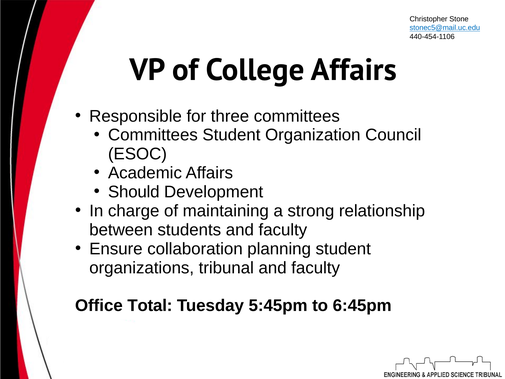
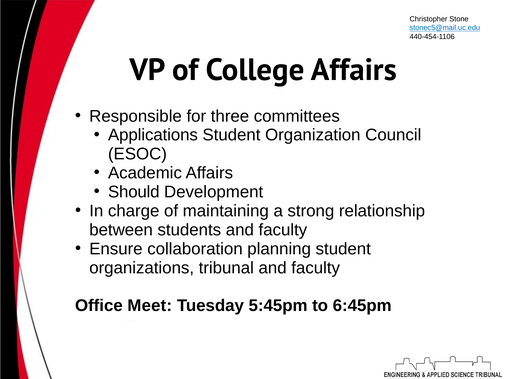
Committees: Committees -> Applications (153, 135)
Total: Total -> Meet (150, 306)
